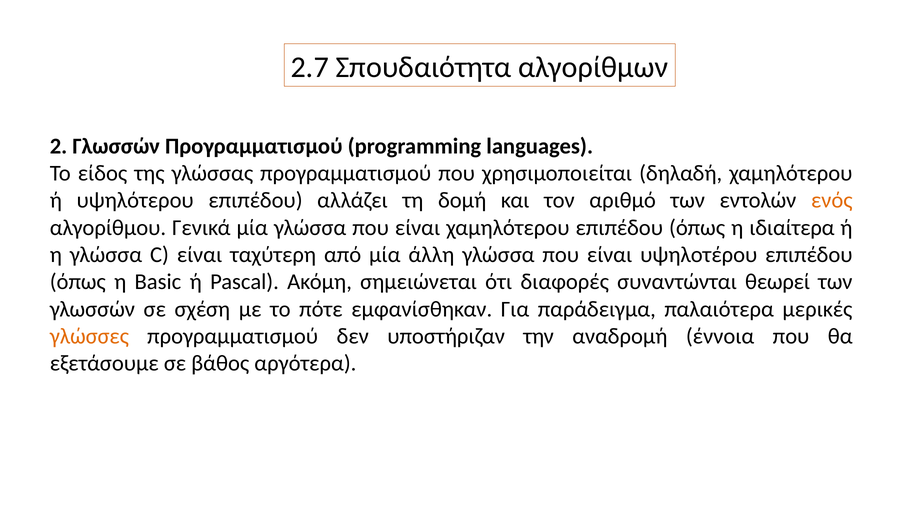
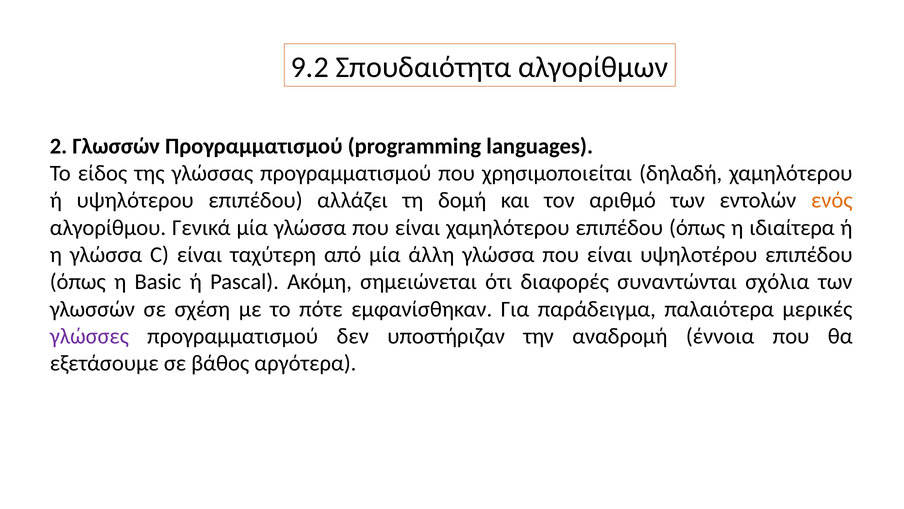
2.7: 2.7 -> 9.2 (310, 67)
θεωρεί: θεωρεί -> σχόλια (777, 282)
γλώσσες colour: orange -> purple (89, 336)
